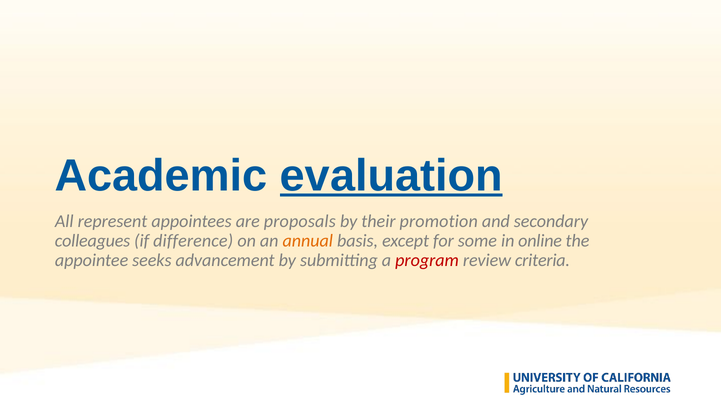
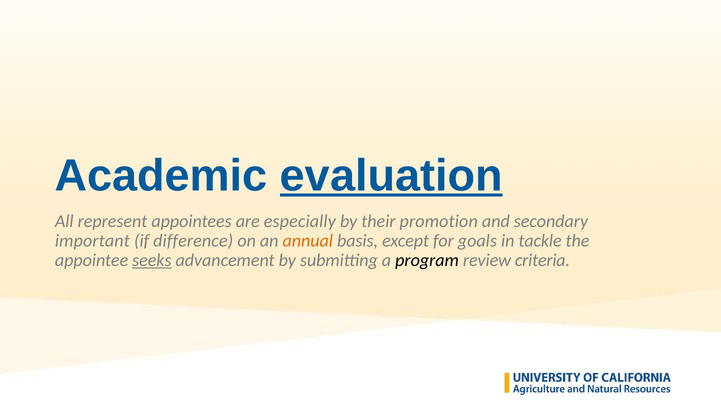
proposals: proposals -> especially (300, 221)
colleagues: colleagues -> important (92, 241)
some: some -> goals (477, 241)
online: online -> tackle (540, 241)
seeks underline: none -> present (152, 260)
program colour: red -> black (427, 260)
